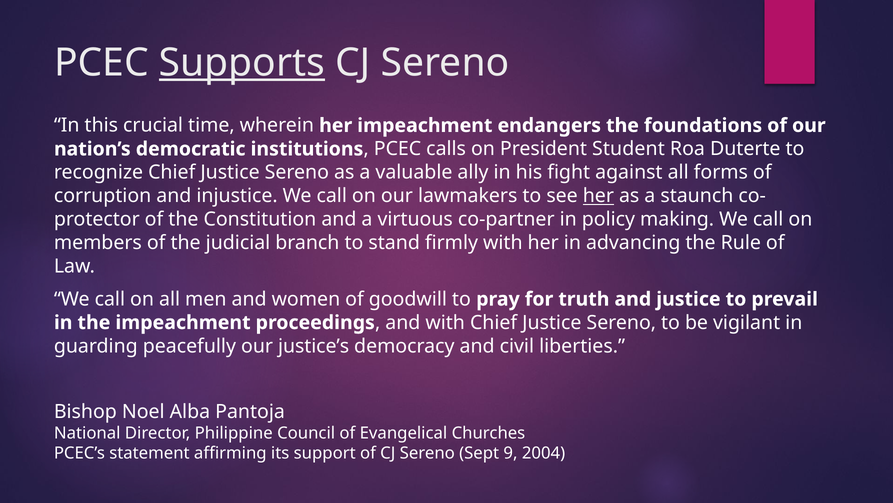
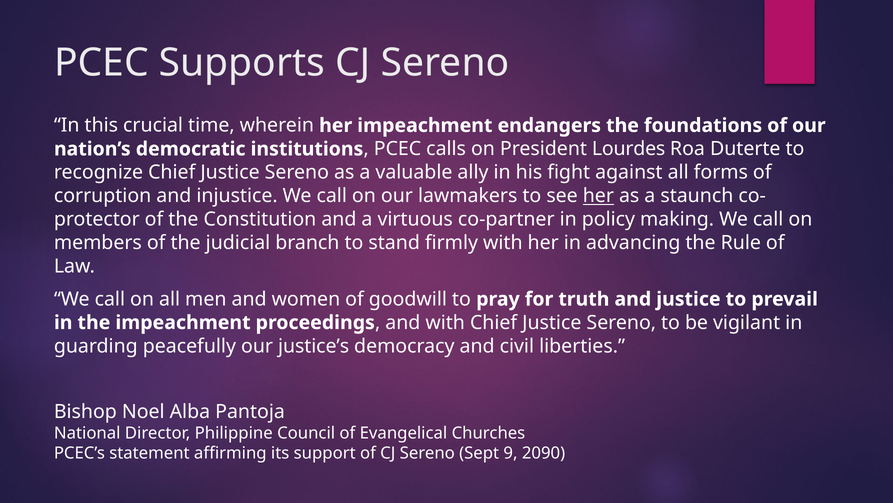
Supports underline: present -> none (242, 63)
Student: Student -> Lourdes (629, 149)
2004: 2004 -> 2090 (544, 453)
